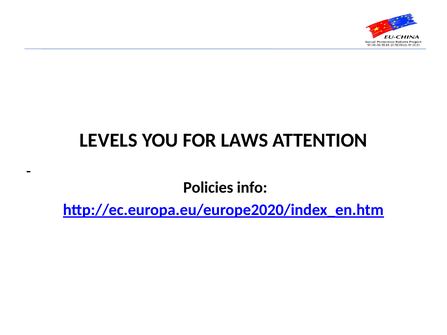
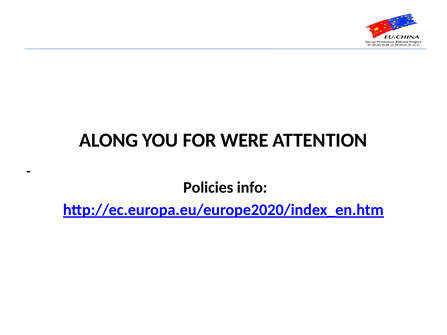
LEVELS: LEVELS -> ALONG (109, 140)
LAWS: LAWS -> WERE (245, 140)
